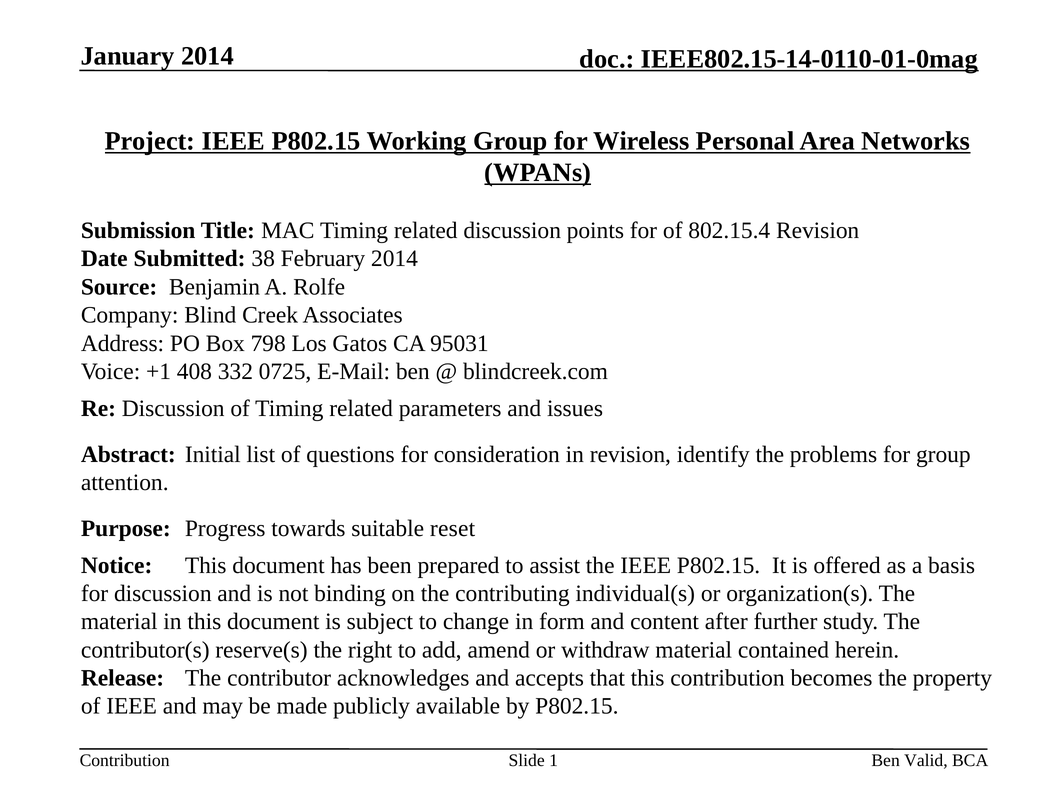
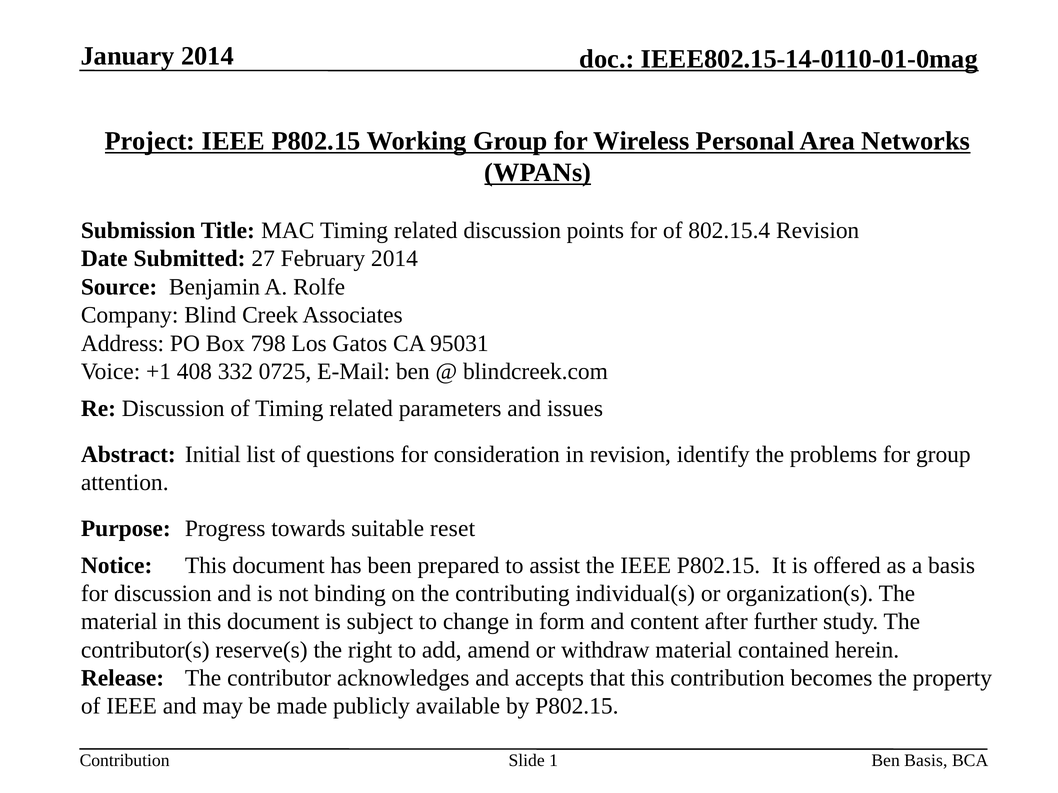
38: 38 -> 27 (263, 259)
Ben Valid: Valid -> Basis (926, 761)
